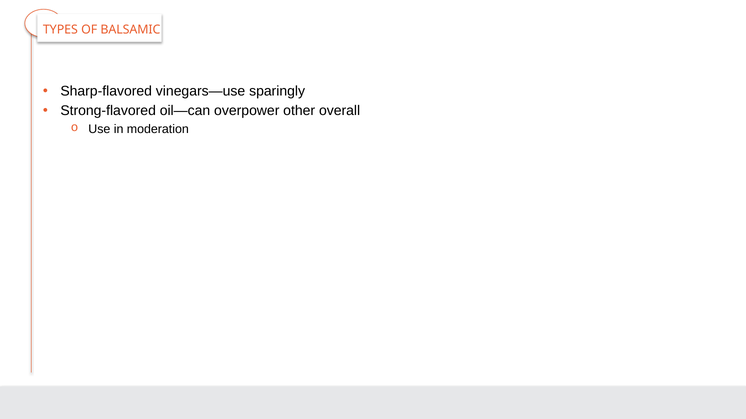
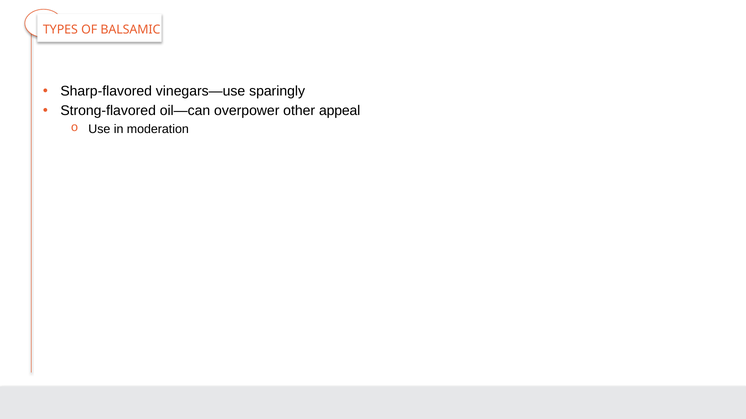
overall: overall -> appeal (340, 111)
